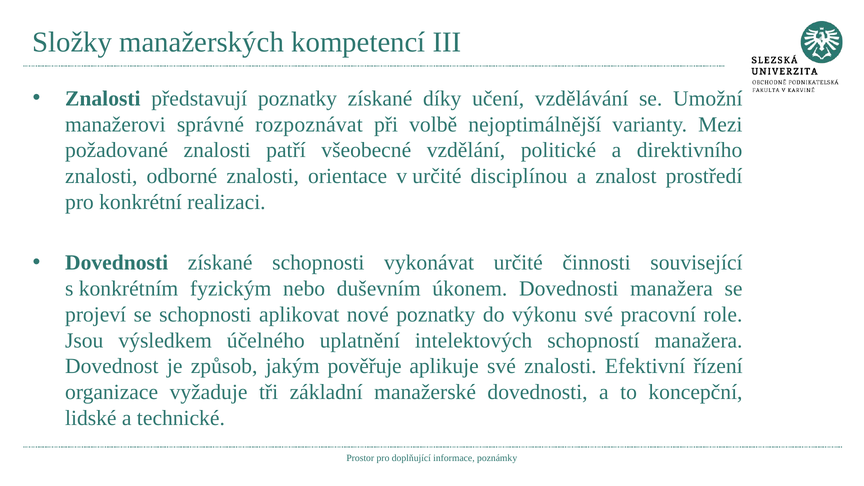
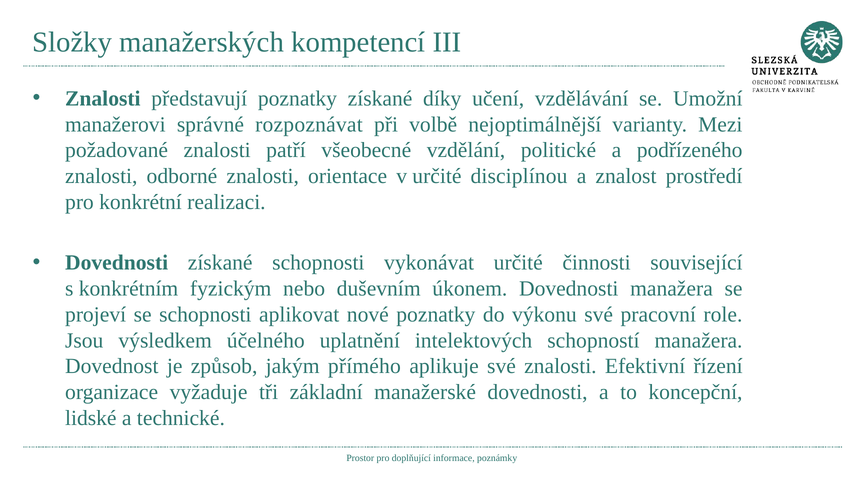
direktivního: direktivního -> podřízeného (690, 150)
pověřuje: pověřuje -> přímého (364, 366)
